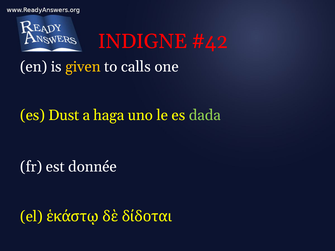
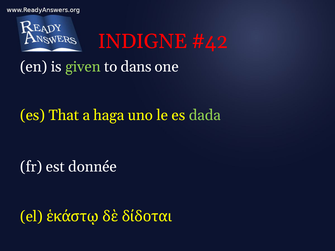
given colour: yellow -> light green (83, 67)
calls: calls -> dans (136, 67)
Dust: Dust -> That (64, 115)
